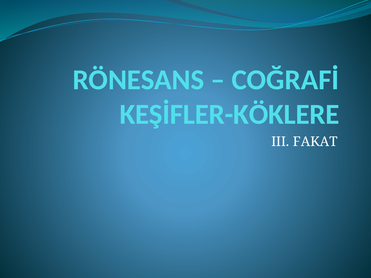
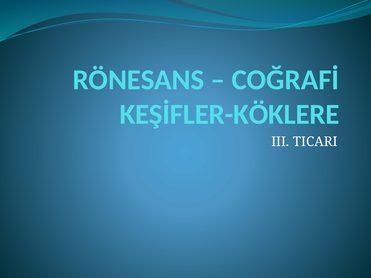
FAKAT: FAKAT -> TICARI (315, 142)
